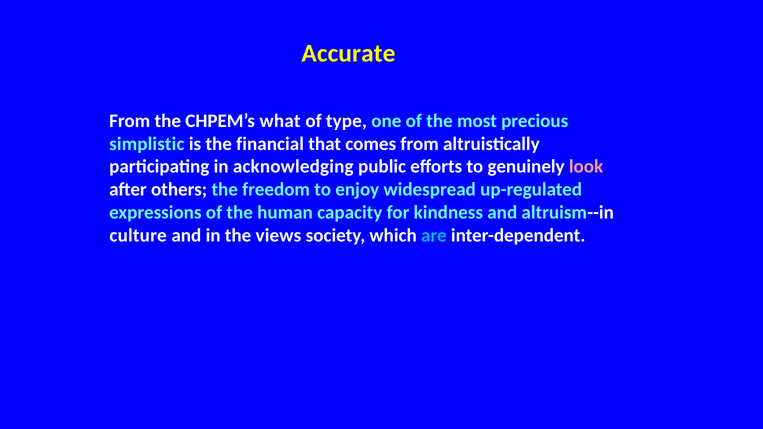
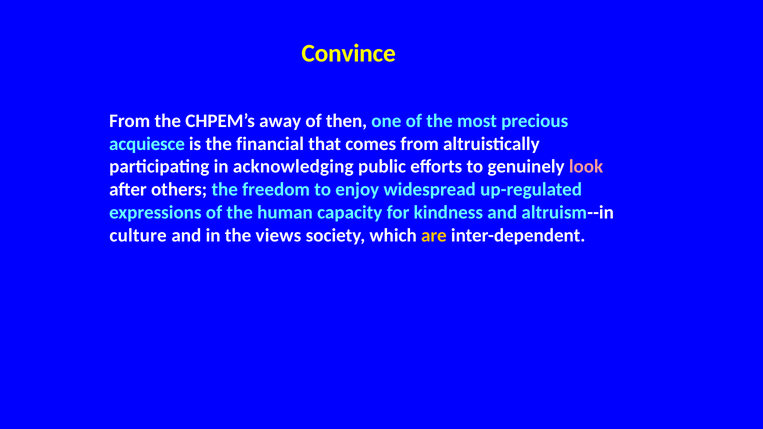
Accurate: Accurate -> Convince (349, 54)
what: what -> away (280, 121)
type: type -> then (347, 121)
simplistic: simplistic -> acquiesce (147, 144)
are colour: light blue -> yellow (434, 235)
